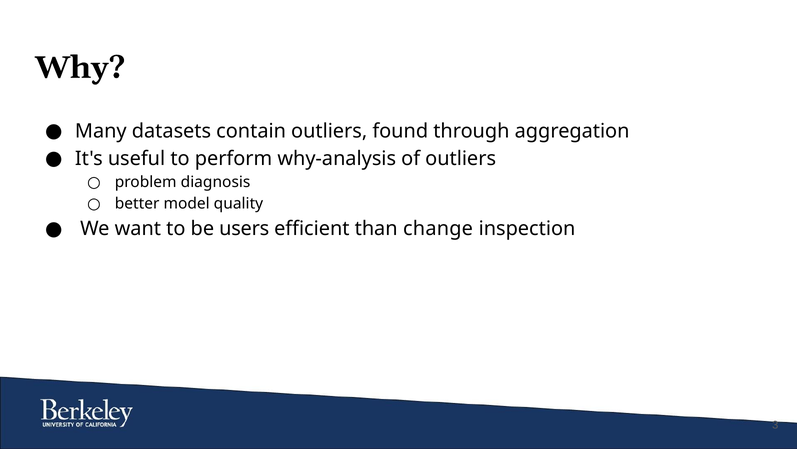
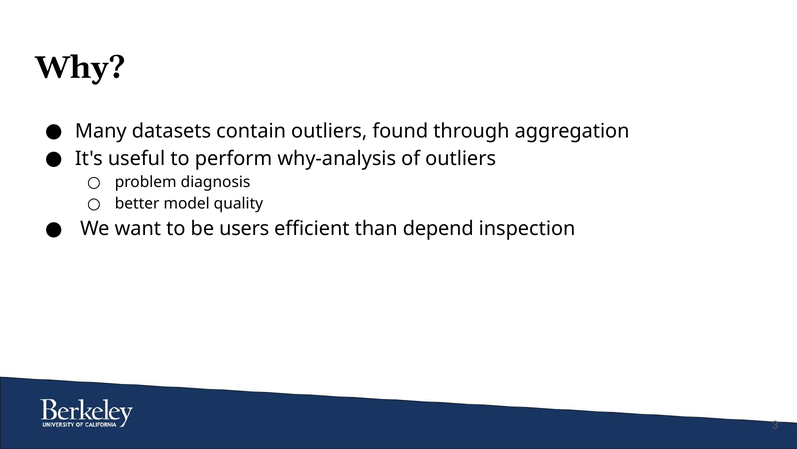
change: change -> depend (438, 229)
